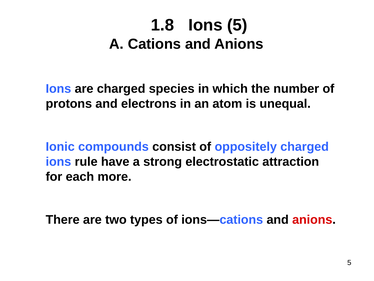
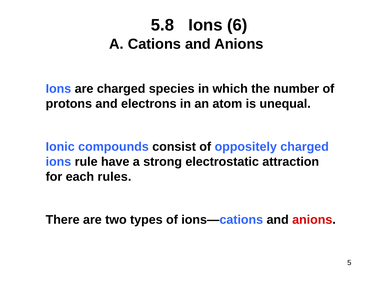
1.8: 1.8 -> 5.8 (163, 25)
Ions 5: 5 -> 6 (237, 25)
more: more -> rules (114, 176)
